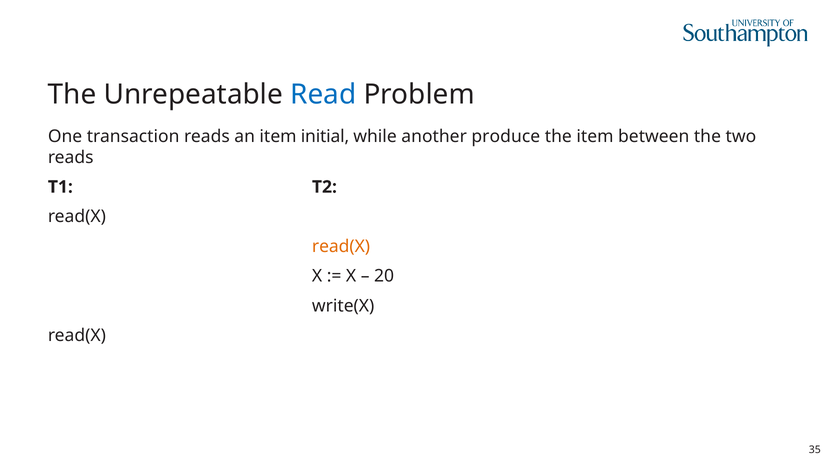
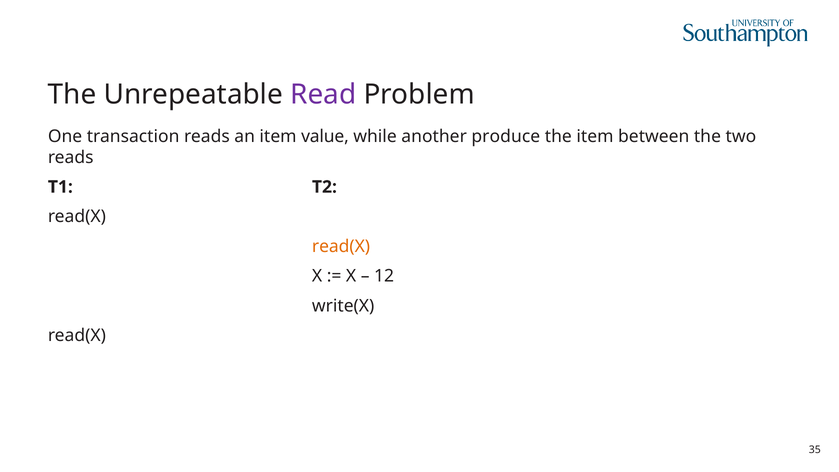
Read colour: blue -> purple (323, 94)
initial: initial -> value (325, 136)
20: 20 -> 12 (384, 276)
